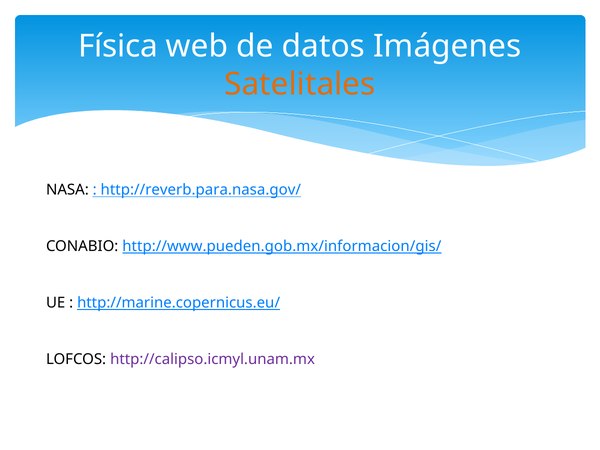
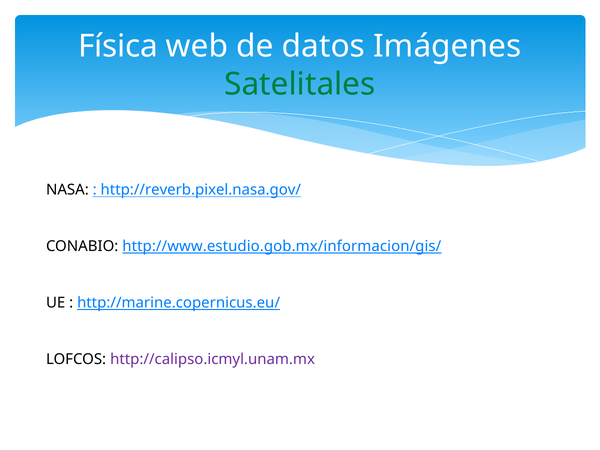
Satelitales colour: orange -> green (300, 85)
http://reverb.para.nasa.gov/: http://reverb.para.nasa.gov/ -> http://reverb.pixel.nasa.gov/ (201, 190)
http://www.pueden.gob.mx/informacion/gis/: http://www.pueden.gob.mx/informacion/gis/ -> http://www.estudio.gob.mx/informacion/gis/ (282, 246)
